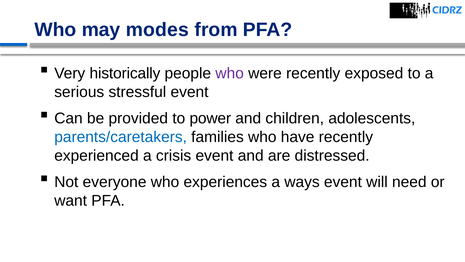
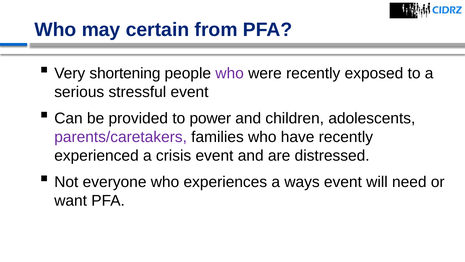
modes: modes -> certain (157, 30)
historically: historically -> shortening (125, 73)
parents/caretakers colour: blue -> purple (121, 137)
